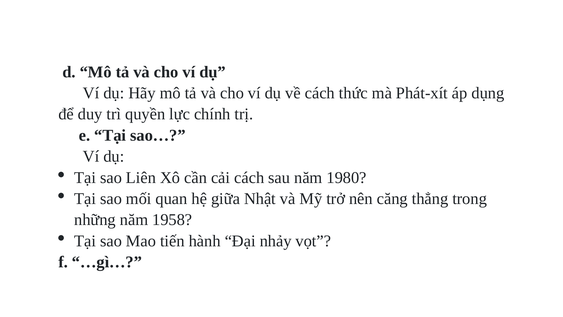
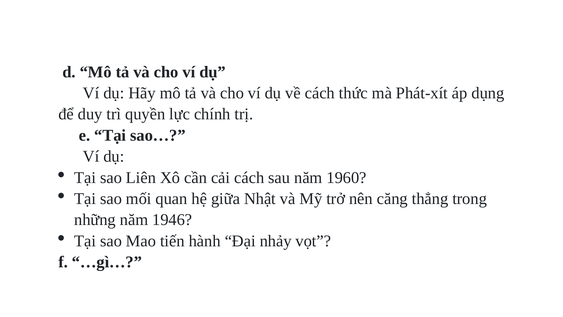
1980: 1980 -> 1960 (347, 177)
1958: 1958 -> 1946 (172, 220)
